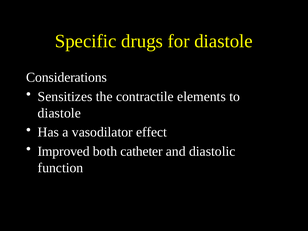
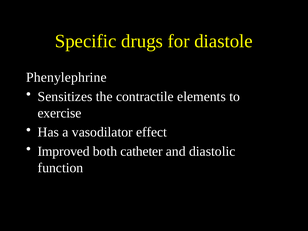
Considerations: Considerations -> Phenylephrine (66, 77)
diastole: diastole -> exercise (59, 113)
